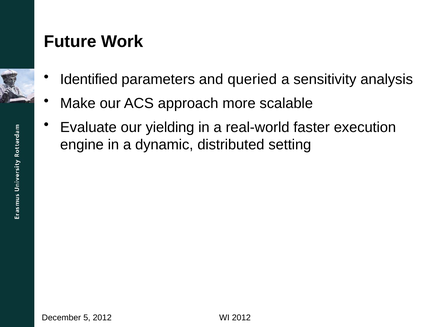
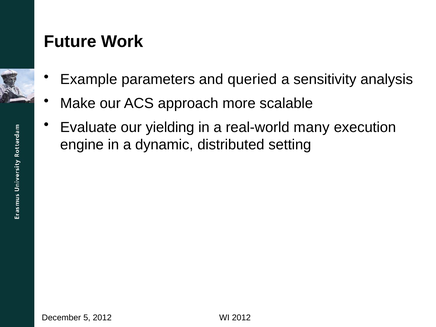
Identified: Identified -> Example (89, 79)
faster: faster -> many (312, 127)
